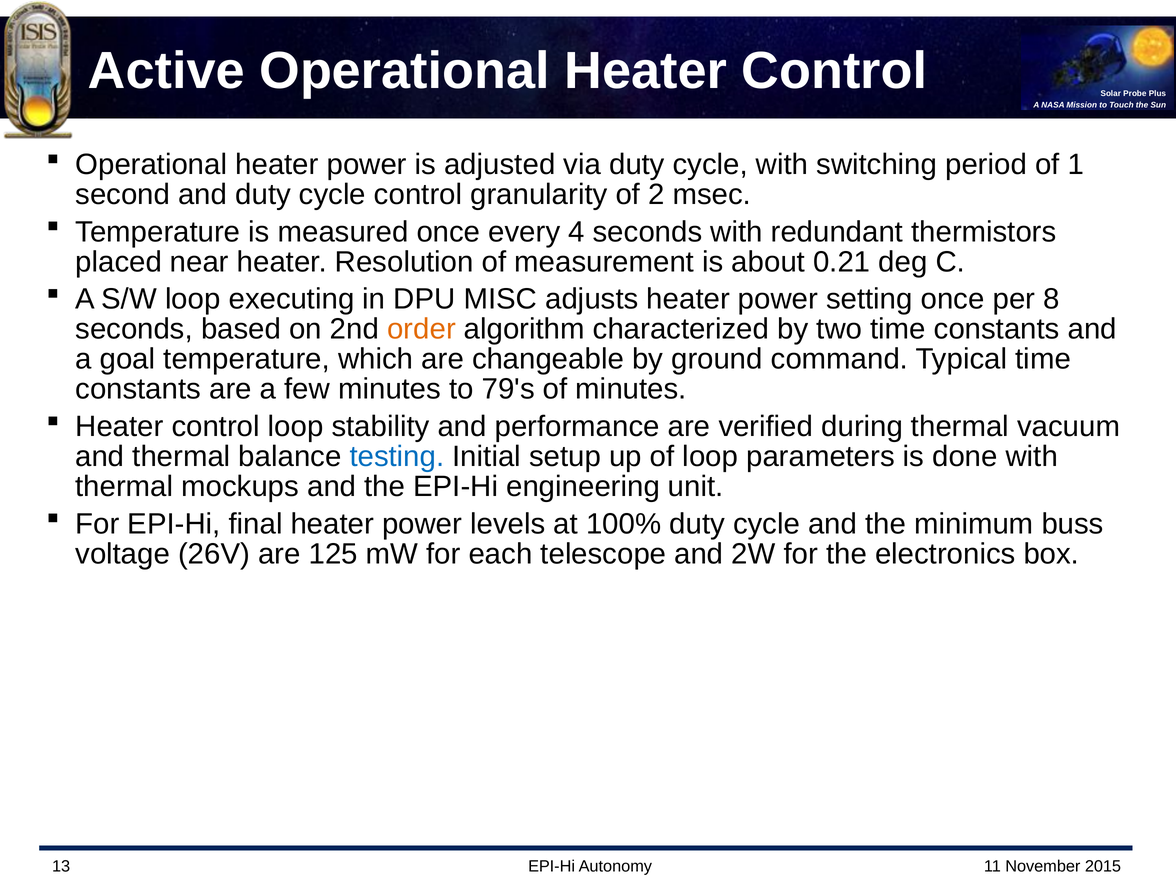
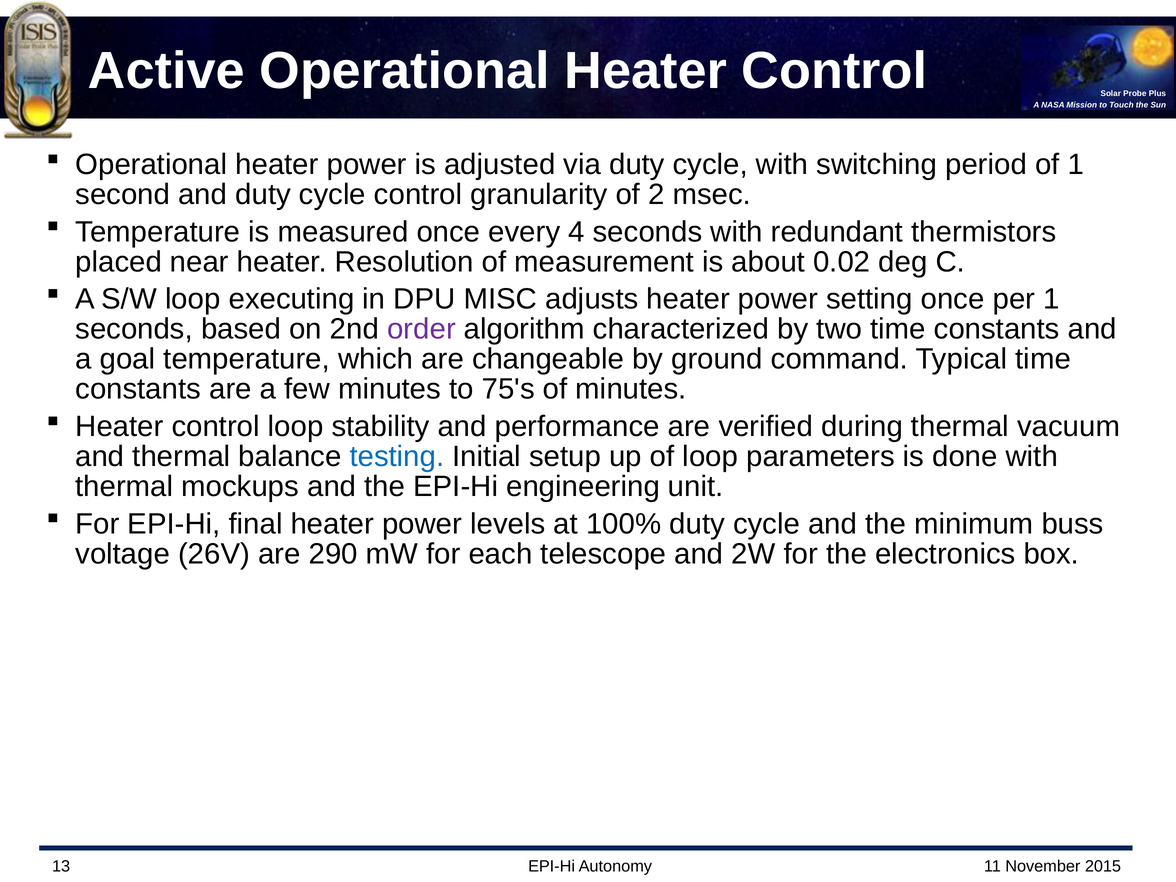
0.21: 0.21 -> 0.02 (842, 262)
per 8: 8 -> 1 (1051, 299)
order colour: orange -> purple (421, 329)
79's: 79's -> 75's (508, 389)
125: 125 -> 290 (333, 554)
